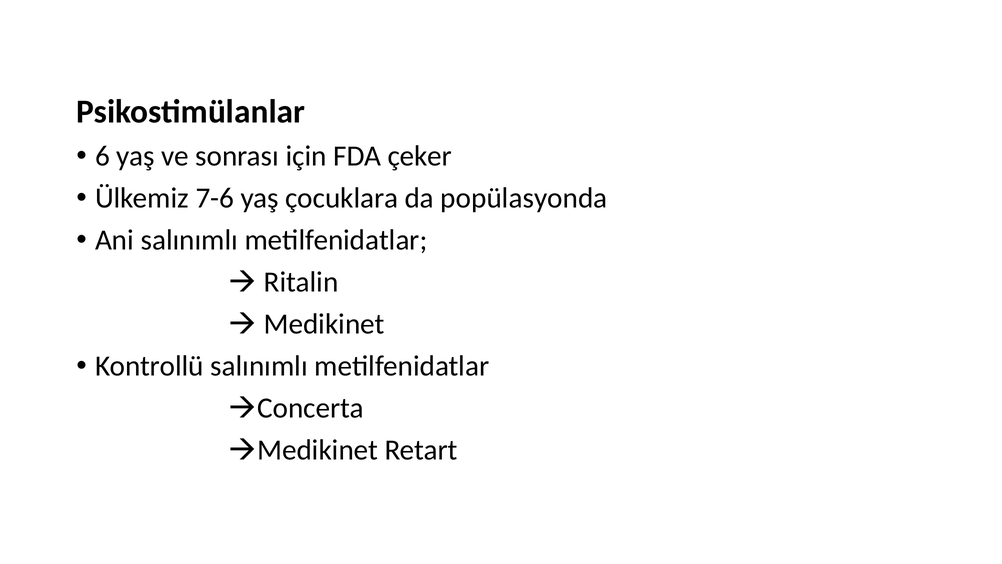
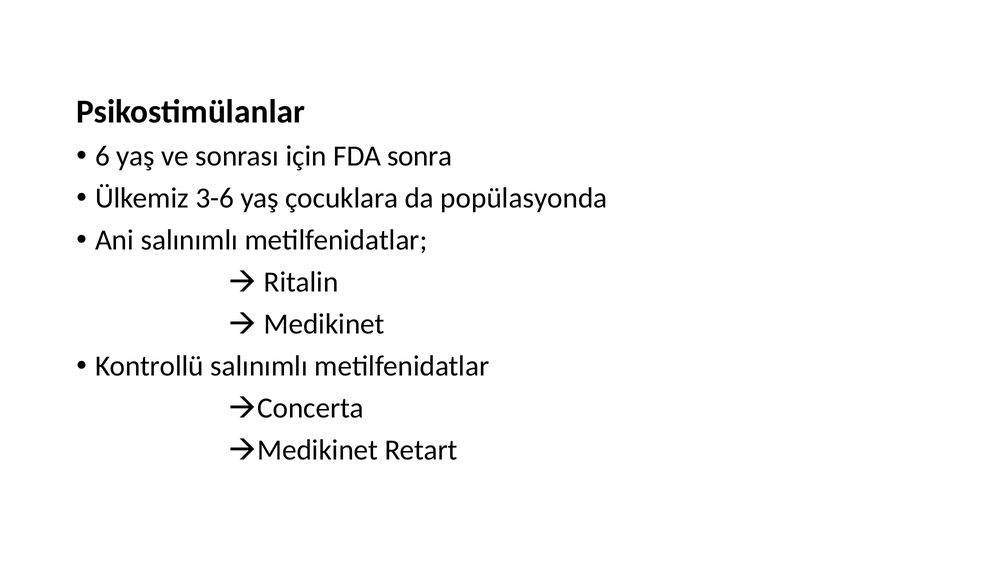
çeker: çeker -> sonra (420, 156)
7-6: 7-6 -> 3-6 (215, 198)
